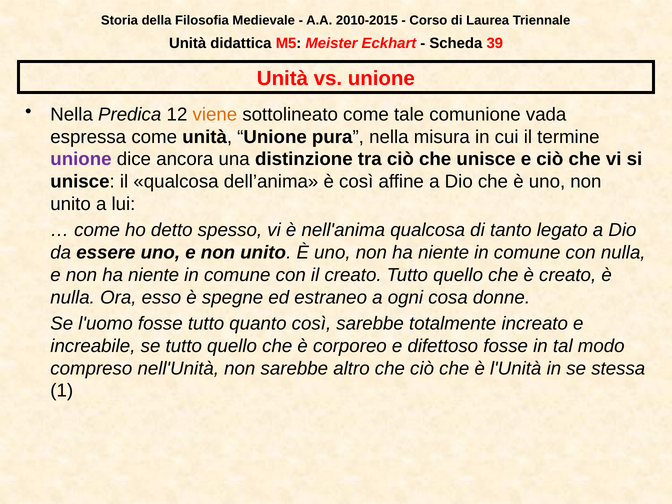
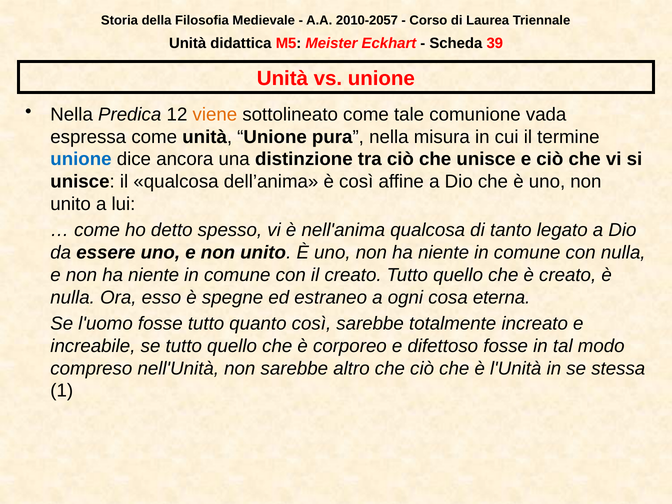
2010-2015: 2010-2015 -> 2010-2057 (367, 21)
unione colour: purple -> blue (81, 159)
donne: donne -> eterna (502, 297)
